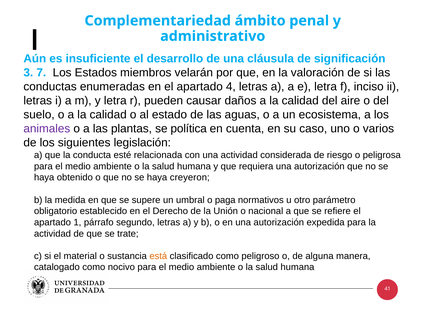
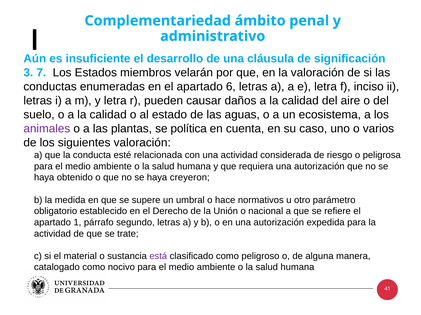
4: 4 -> 6 (231, 87)
siguientes legislación: legislación -> valoración (142, 143)
paga: paga -> hace (225, 200)
está colour: orange -> purple (158, 257)
